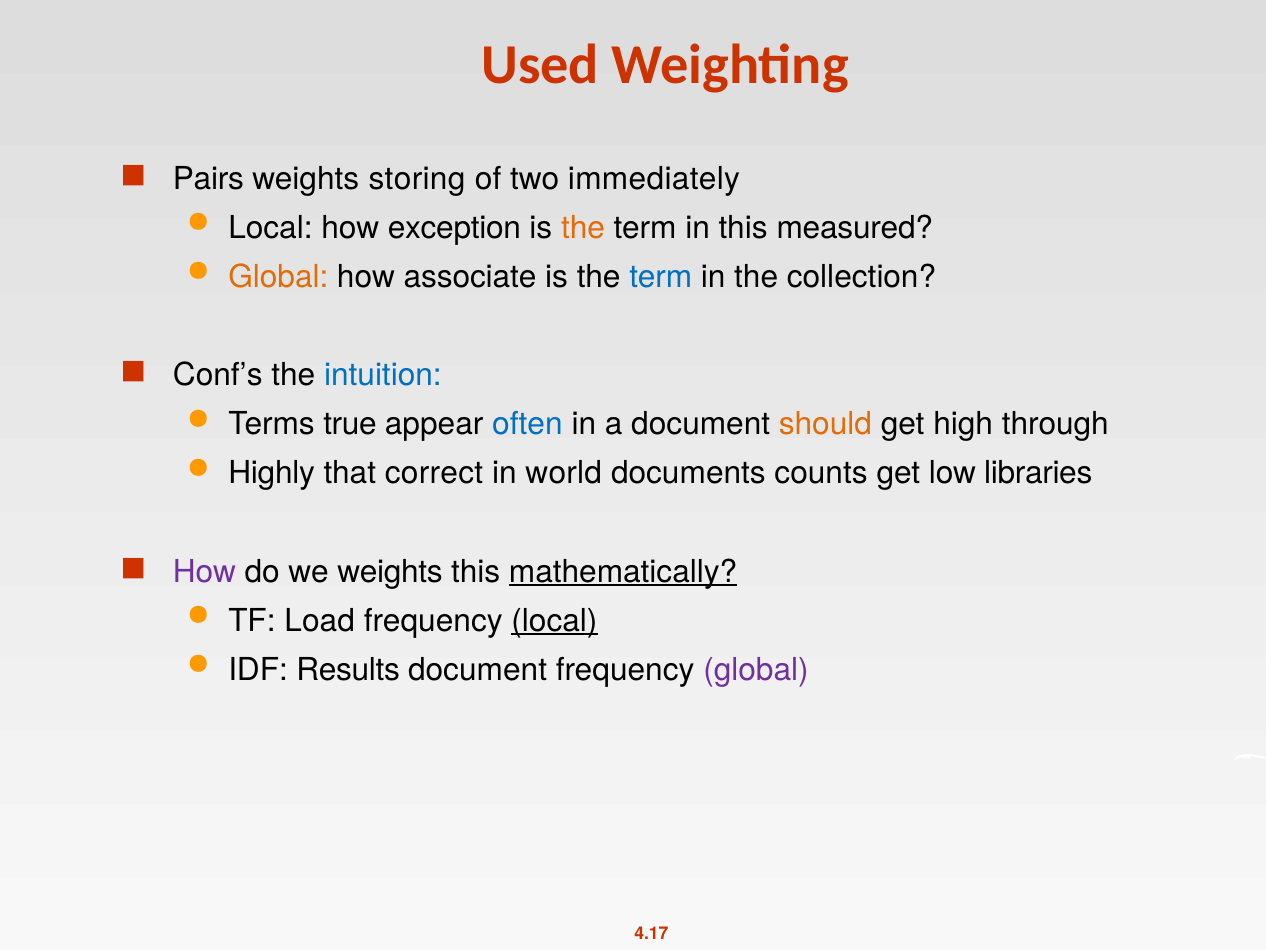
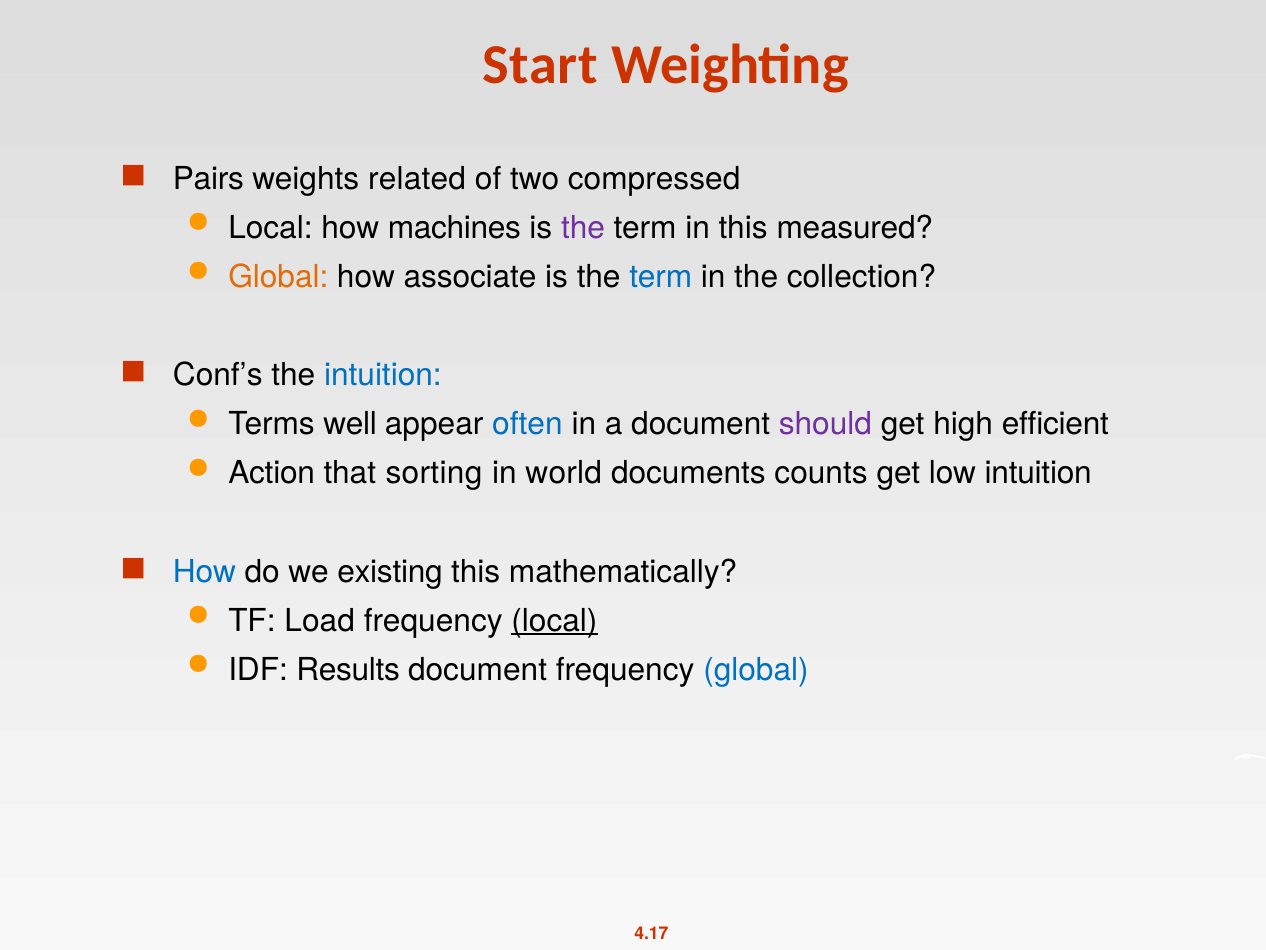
Used: Used -> Start (540, 64)
storing: storing -> related (417, 179)
immediately: immediately -> compressed (654, 179)
exception: exception -> machines (454, 228)
the colour: orange -> purple (583, 228)
true: true -> well (350, 424)
should colour: orange -> purple (825, 424)
through: through -> efficient (1055, 424)
Highly: Highly -> Action (272, 473)
correct: correct -> sorting (434, 473)
low libraries: libraries -> intuition (1038, 473)
How colour: purple -> blue (204, 571)
we weights: weights -> existing (390, 571)
mathematically underline: present -> none (623, 571)
global colour: purple -> blue (756, 669)
